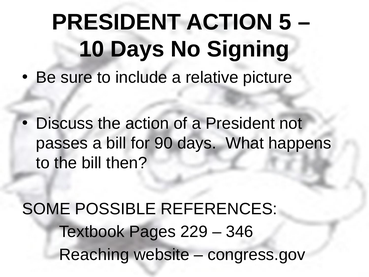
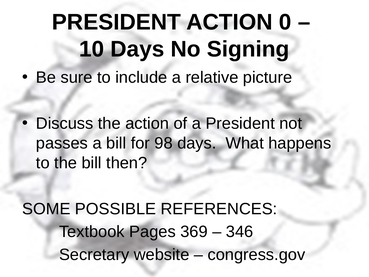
5: 5 -> 0 (285, 22)
90: 90 -> 98 (164, 143)
229: 229 -> 369 (194, 232)
Reaching: Reaching -> Secretary (94, 255)
